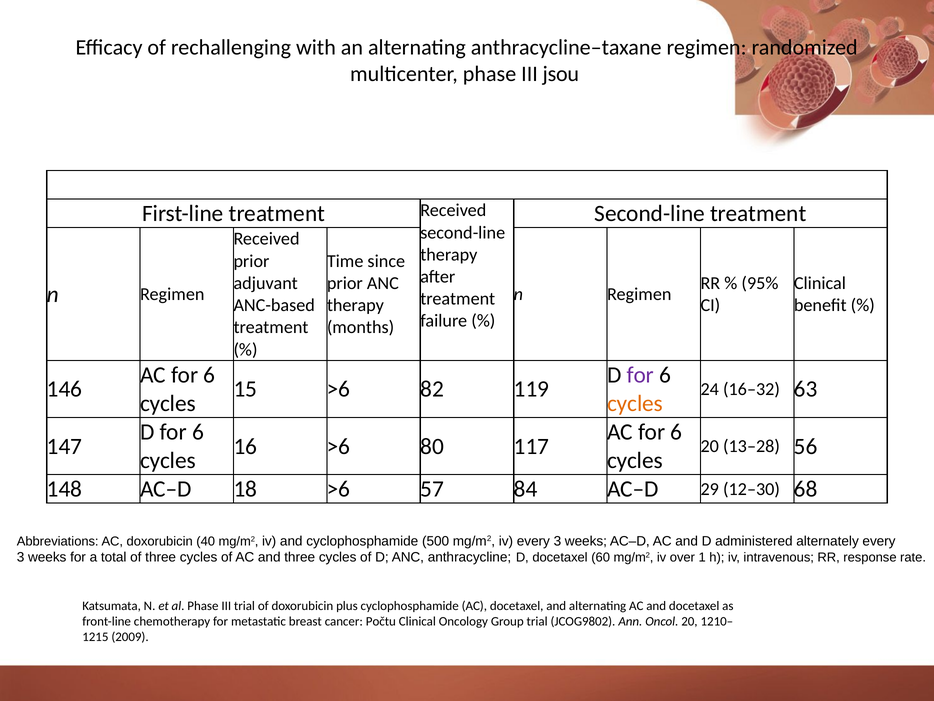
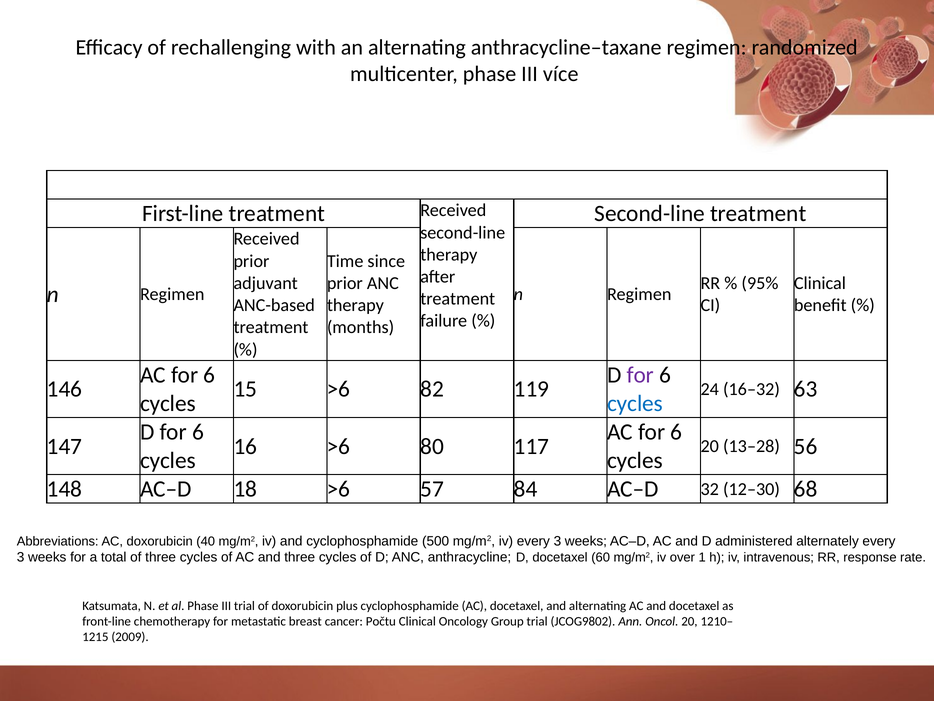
jsou: jsou -> více (561, 74)
cycles colour: orange -> blue (635, 403)
29: 29 -> 32 (710, 489)
